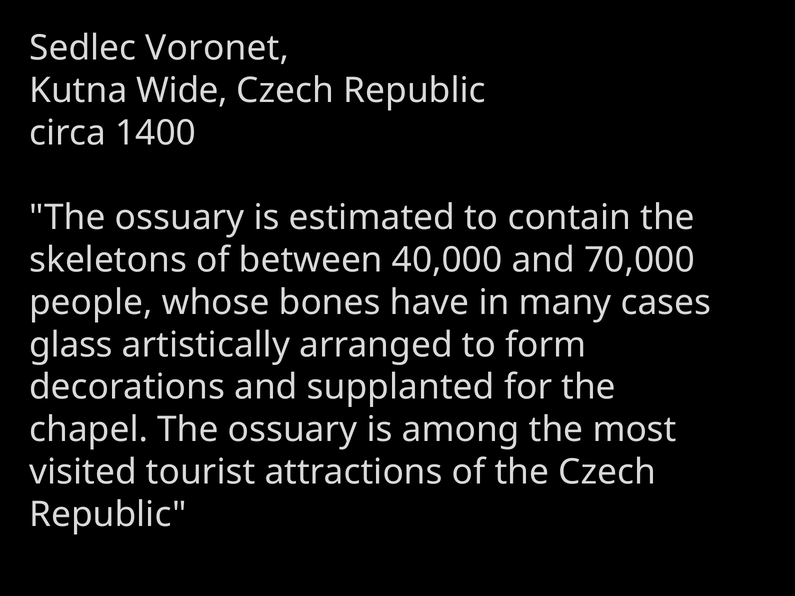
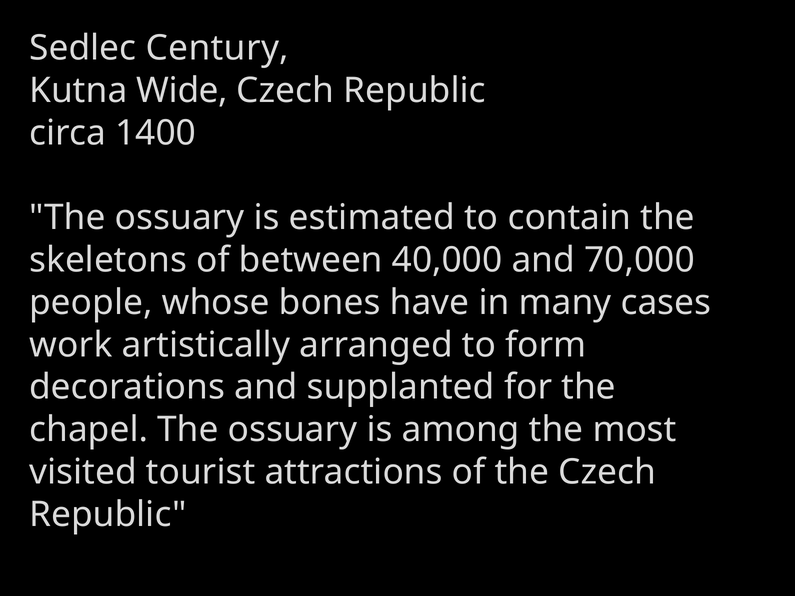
Voronet: Voronet -> Century (217, 48)
glass: glass -> work (71, 345)
